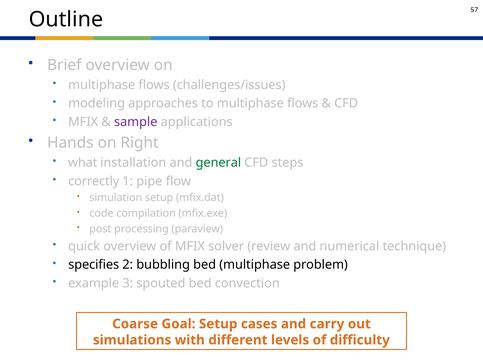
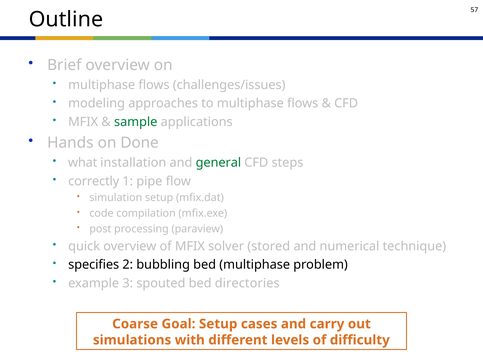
sample colour: purple -> green (136, 122)
Right: Right -> Done (140, 143)
review: review -> stored (269, 246)
convection: convection -> directories (247, 283)
